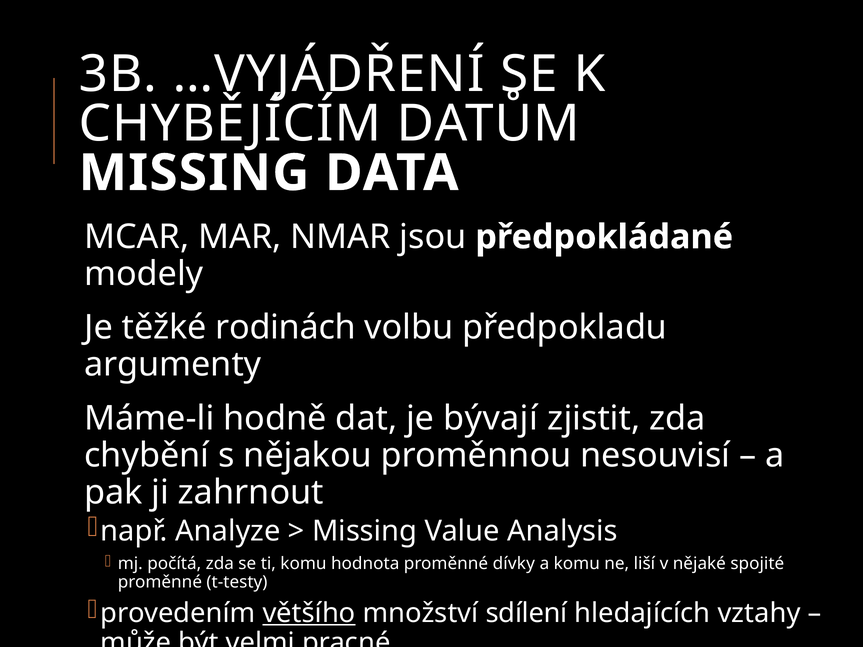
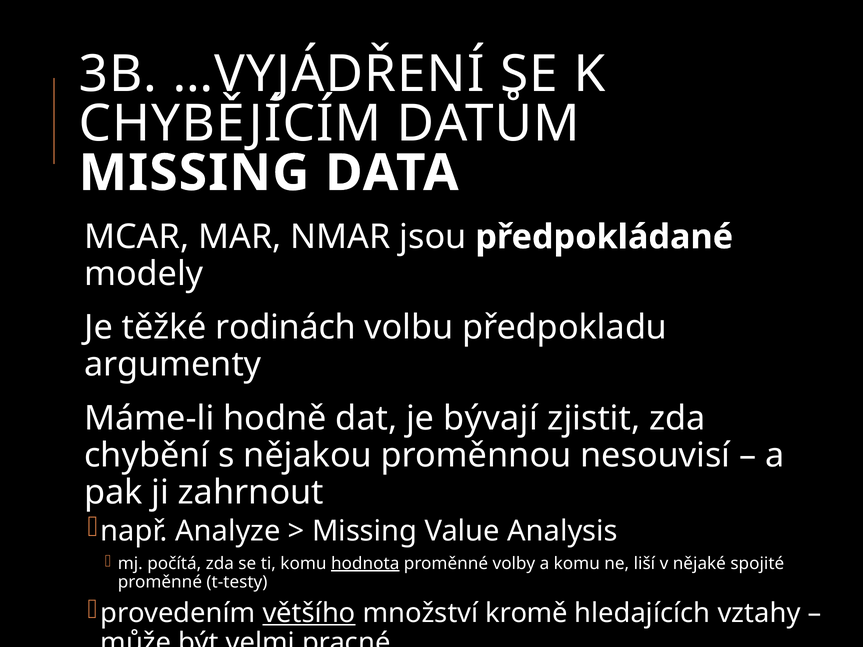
hodnota underline: none -> present (365, 564)
dívky: dívky -> volby (514, 564)
sdílení: sdílení -> kromě (527, 613)
